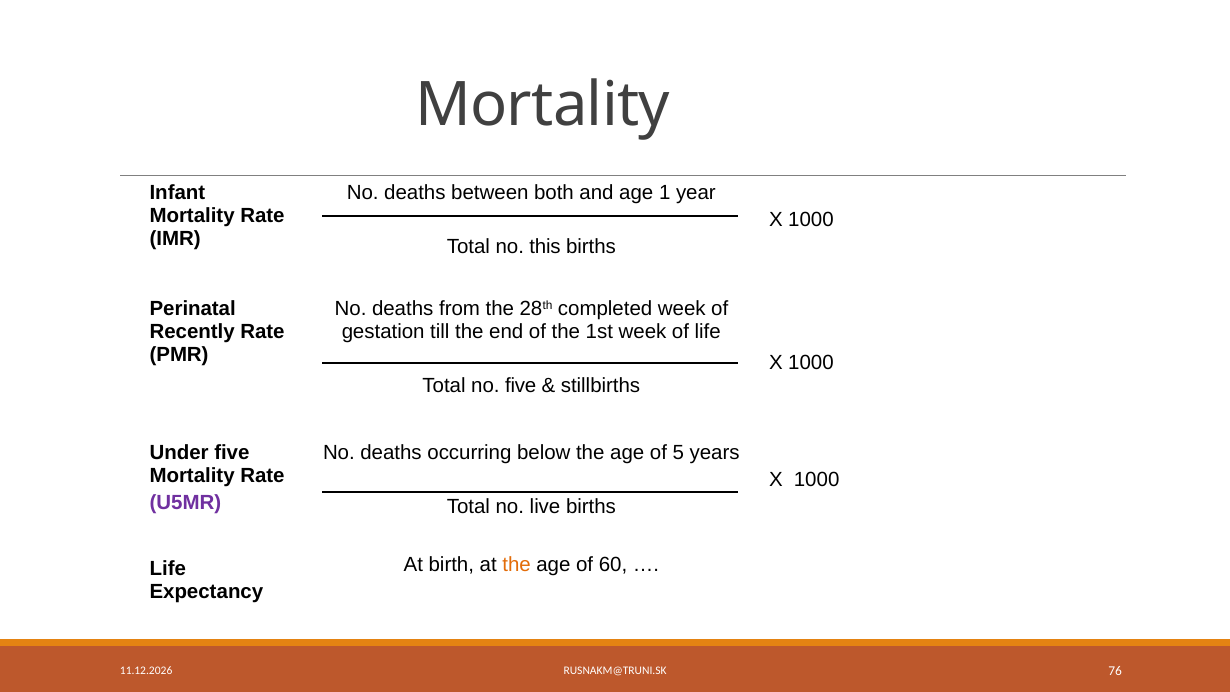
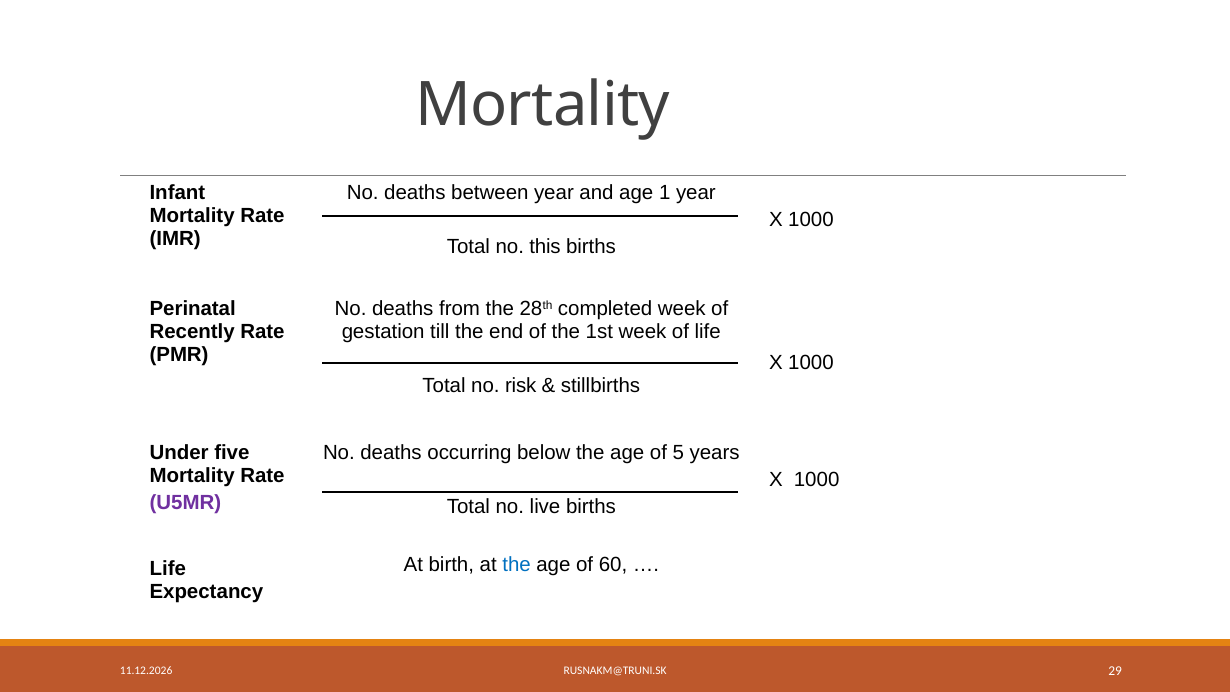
between both: both -> year (554, 193)
no five: five -> risk (521, 386)
the colour: orange -> blue (517, 564)
76: 76 -> 29 (1115, 671)
